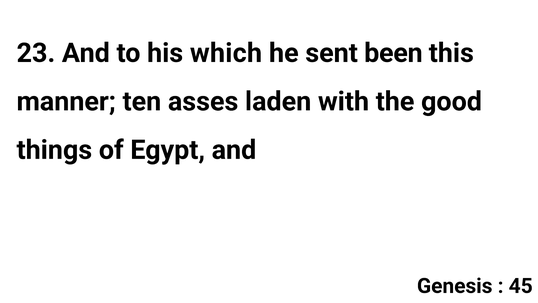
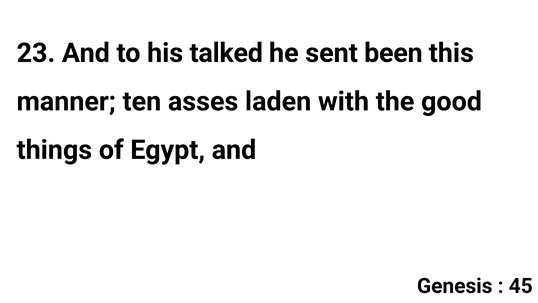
which: which -> talked (226, 53)
